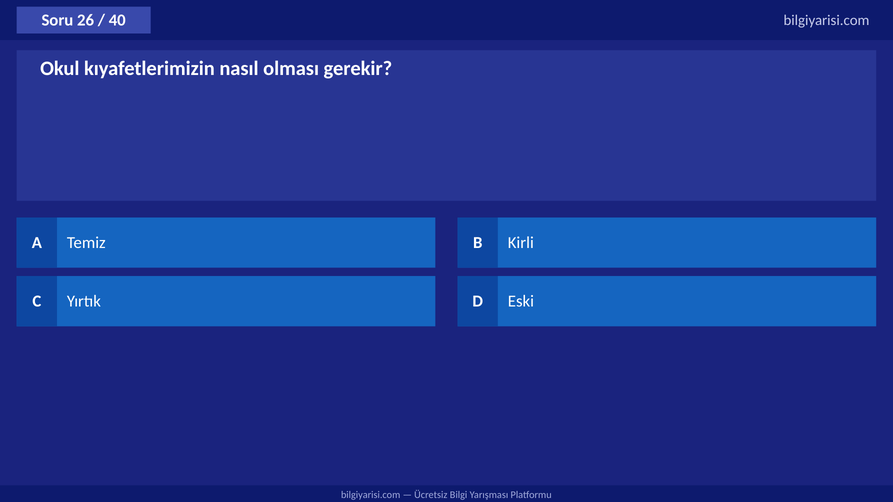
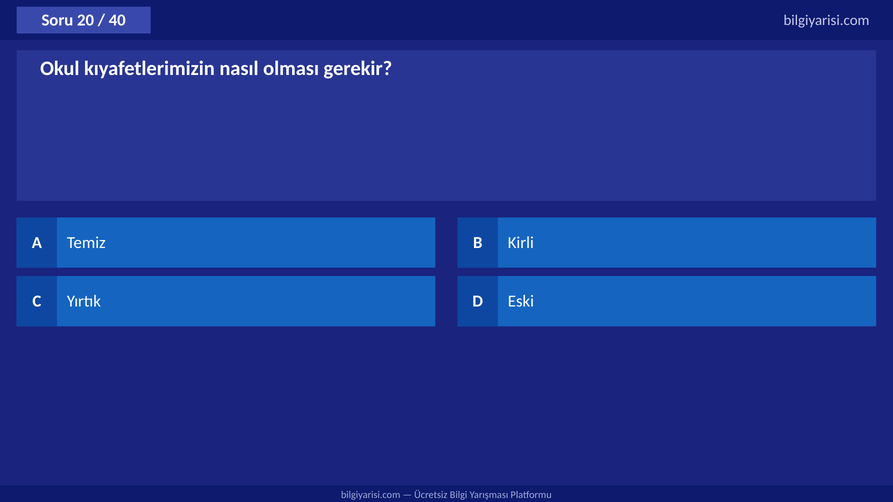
26: 26 -> 20 (86, 20)
